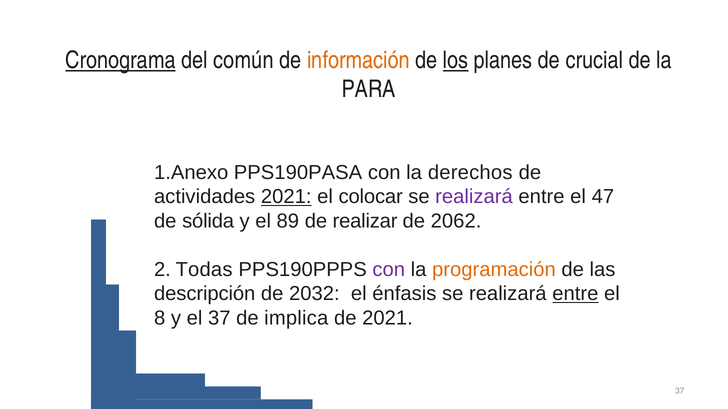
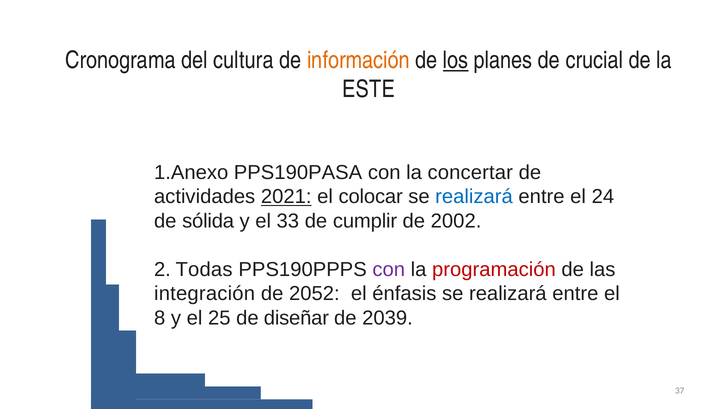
Cronograma underline: present -> none (120, 60)
común: común -> cultura (243, 60)
PARA: PARA -> ESTE (368, 89)
derechos: derechos -> concertar (470, 173)
realizará colour: purple -> blue (474, 197)
47: 47 -> 24 (603, 197)
89: 89 -> 33 (288, 221)
realizar: realizar -> cumplir (365, 221)
2062: 2062 -> 2002 (456, 221)
programación colour: orange -> red (494, 270)
descripción: descripción -> integración (205, 294)
2032: 2032 -> 2052 (314, 294)
entre underline: present -> none (575, 294)
el 37: 37 -> 25 (219, 318)
implica: implica -> diseñar (296, 318)
de 2021: 2021 -> 2039 (387, 318)
